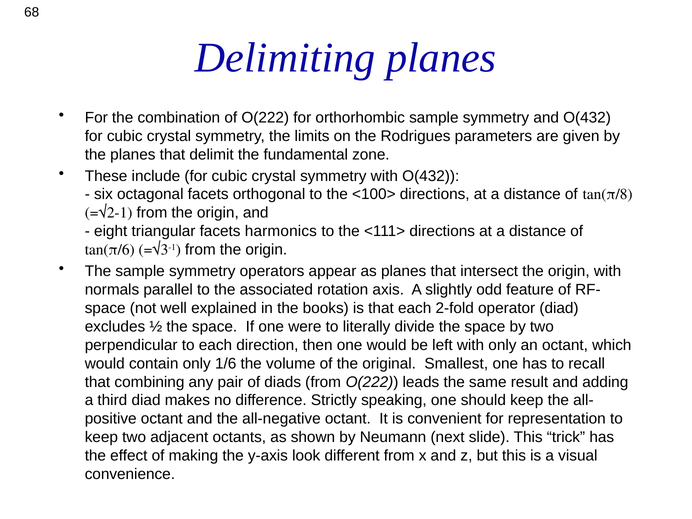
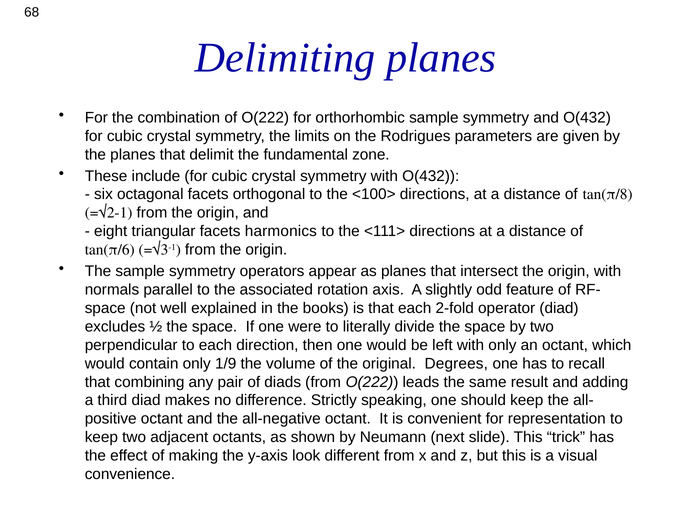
1/6: 1/6 -> 1/9 (226, 363)
Smallest: Smallest -> Degrees (456, 363)
